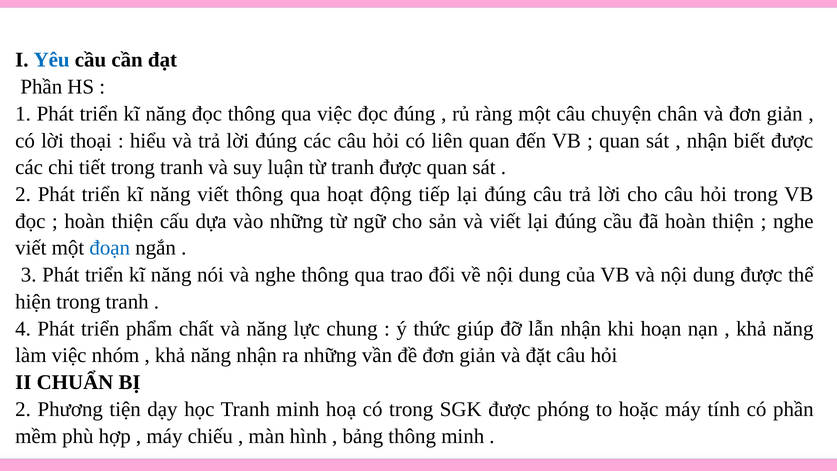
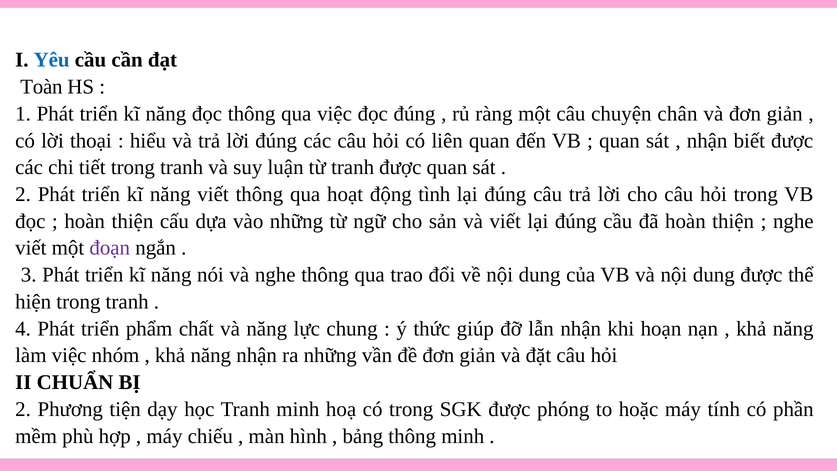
Phần: Phần -> Toàn (41, 87)
tiếp: tiếp -> tình (434, 194)
đoạn colour: blue -> purple (110, 248)
